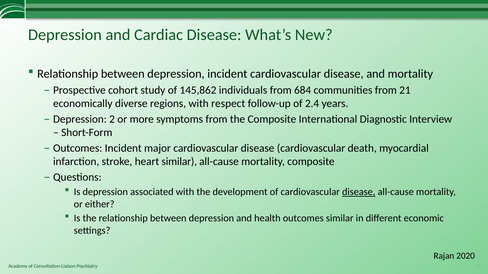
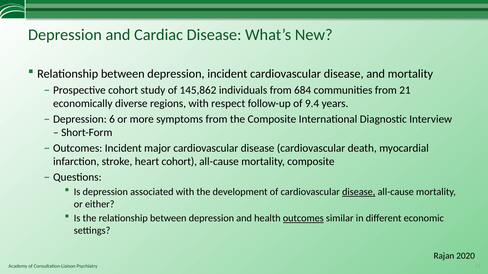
2.4: 2.4 -> 9.4 (312, 104)
2: 2 -> 6 (112, 119)
heart similar: similar -> cohort (179, 162)
outcomes underline: none -> present (303, 219)
